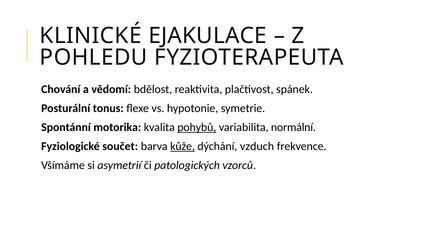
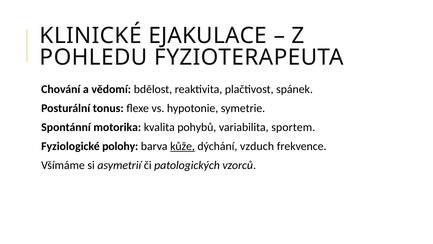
pohybů underline: present -> none (197, 127)
normální: normální -> sportem (293, 127)
součet: součet -> polohy (120, 146)
